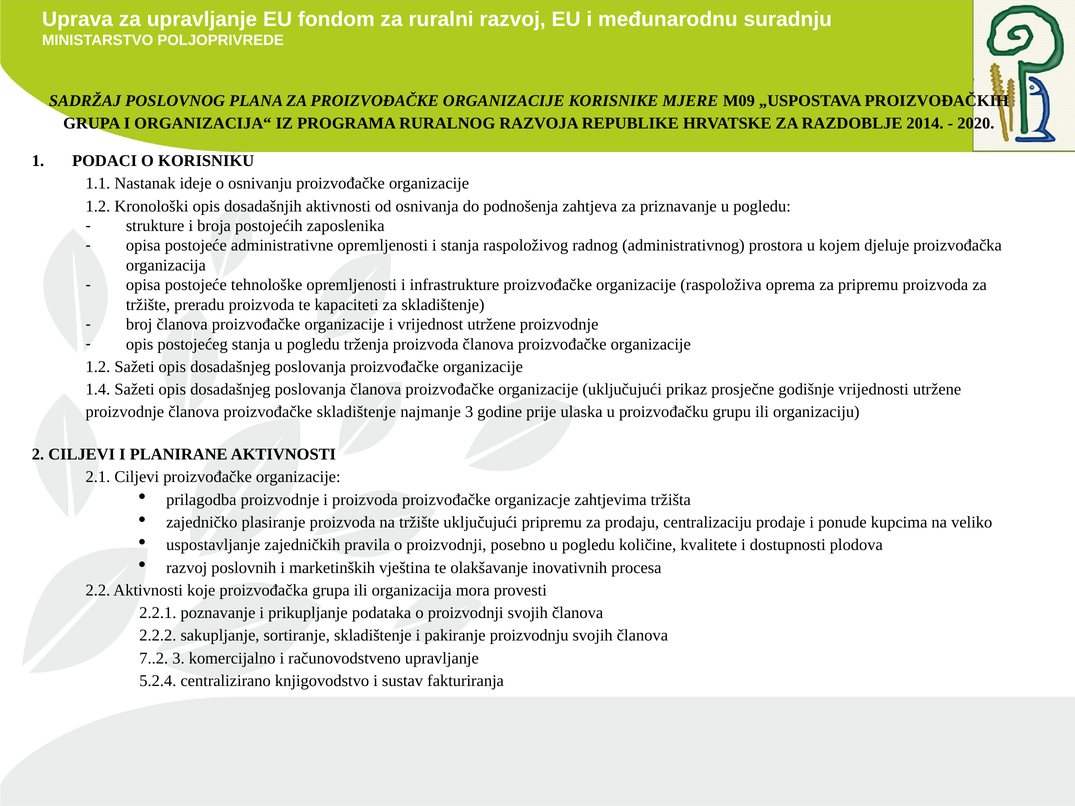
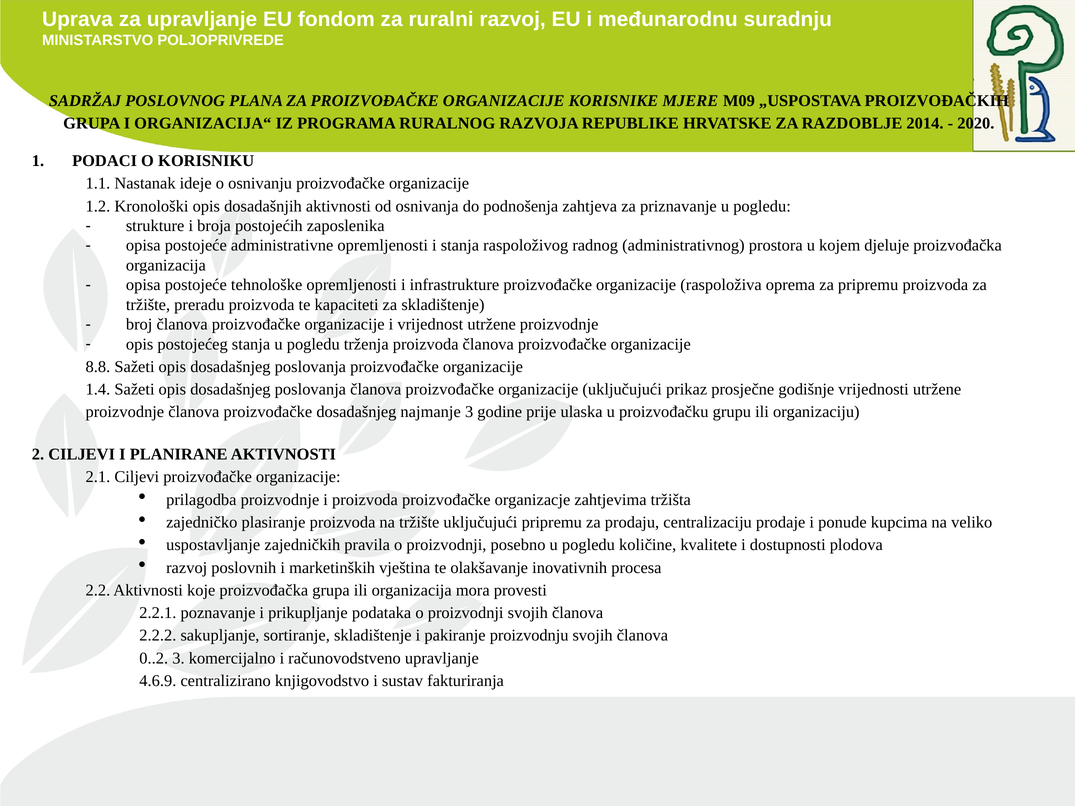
1.2: 1.2 -> 8.8 (98, 367)
proizvođačke skladištenje: skladištenje -> dosadašnjeg (356, 412)
7..2: 7..2 -> 0..2 (154, 658)
5.2.4: 5.2.4 -> 4.6.9 (158, 681)
